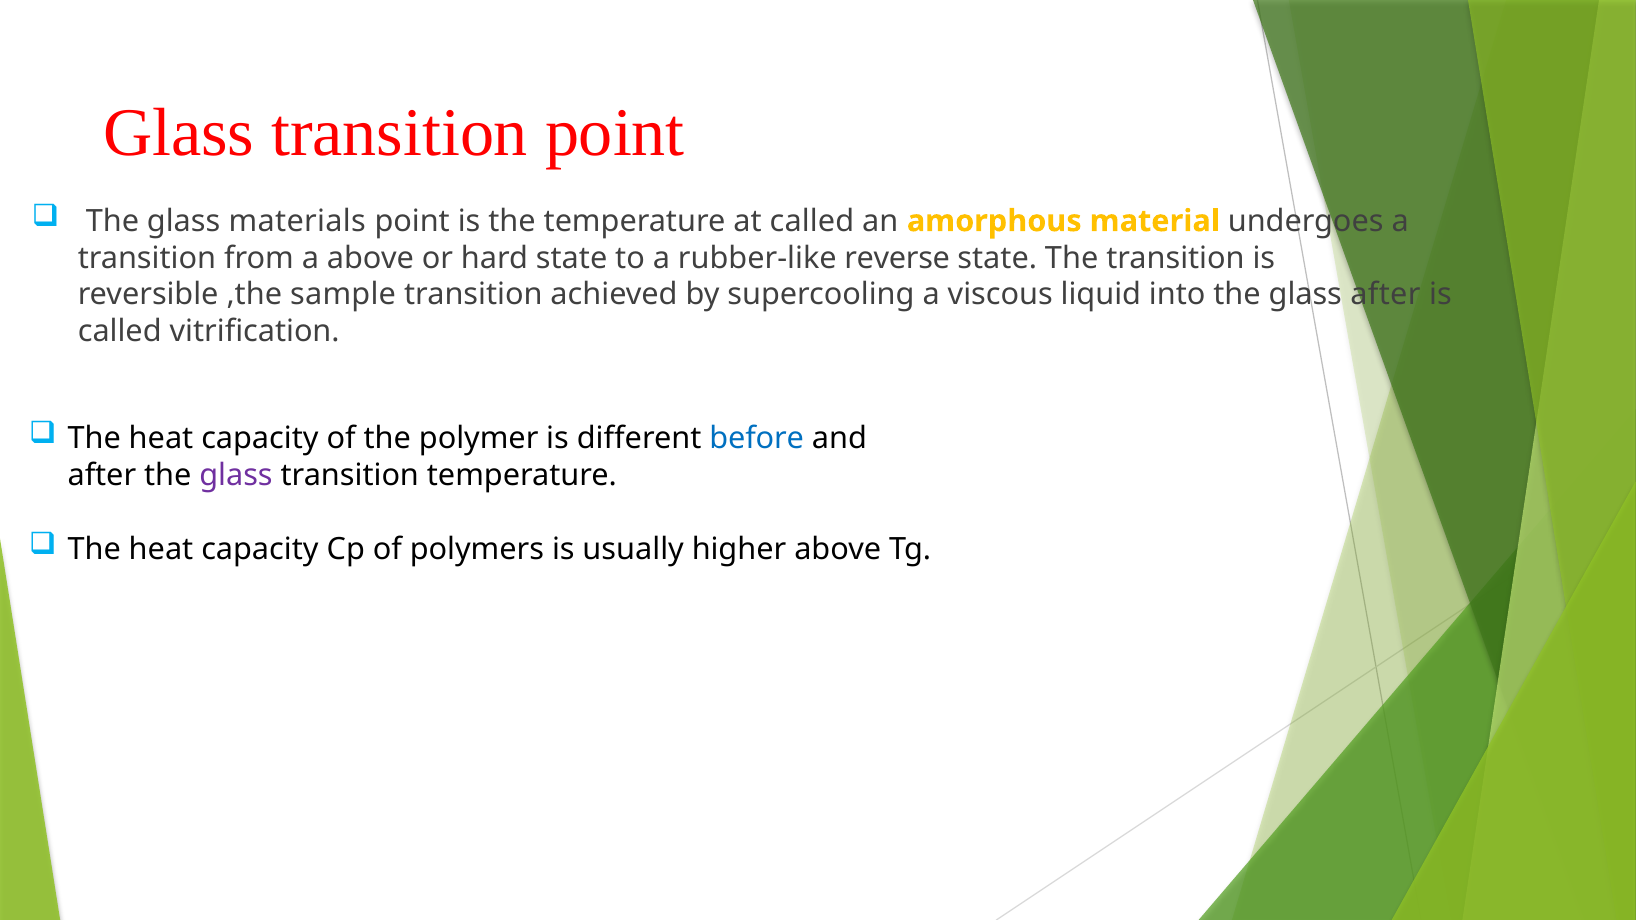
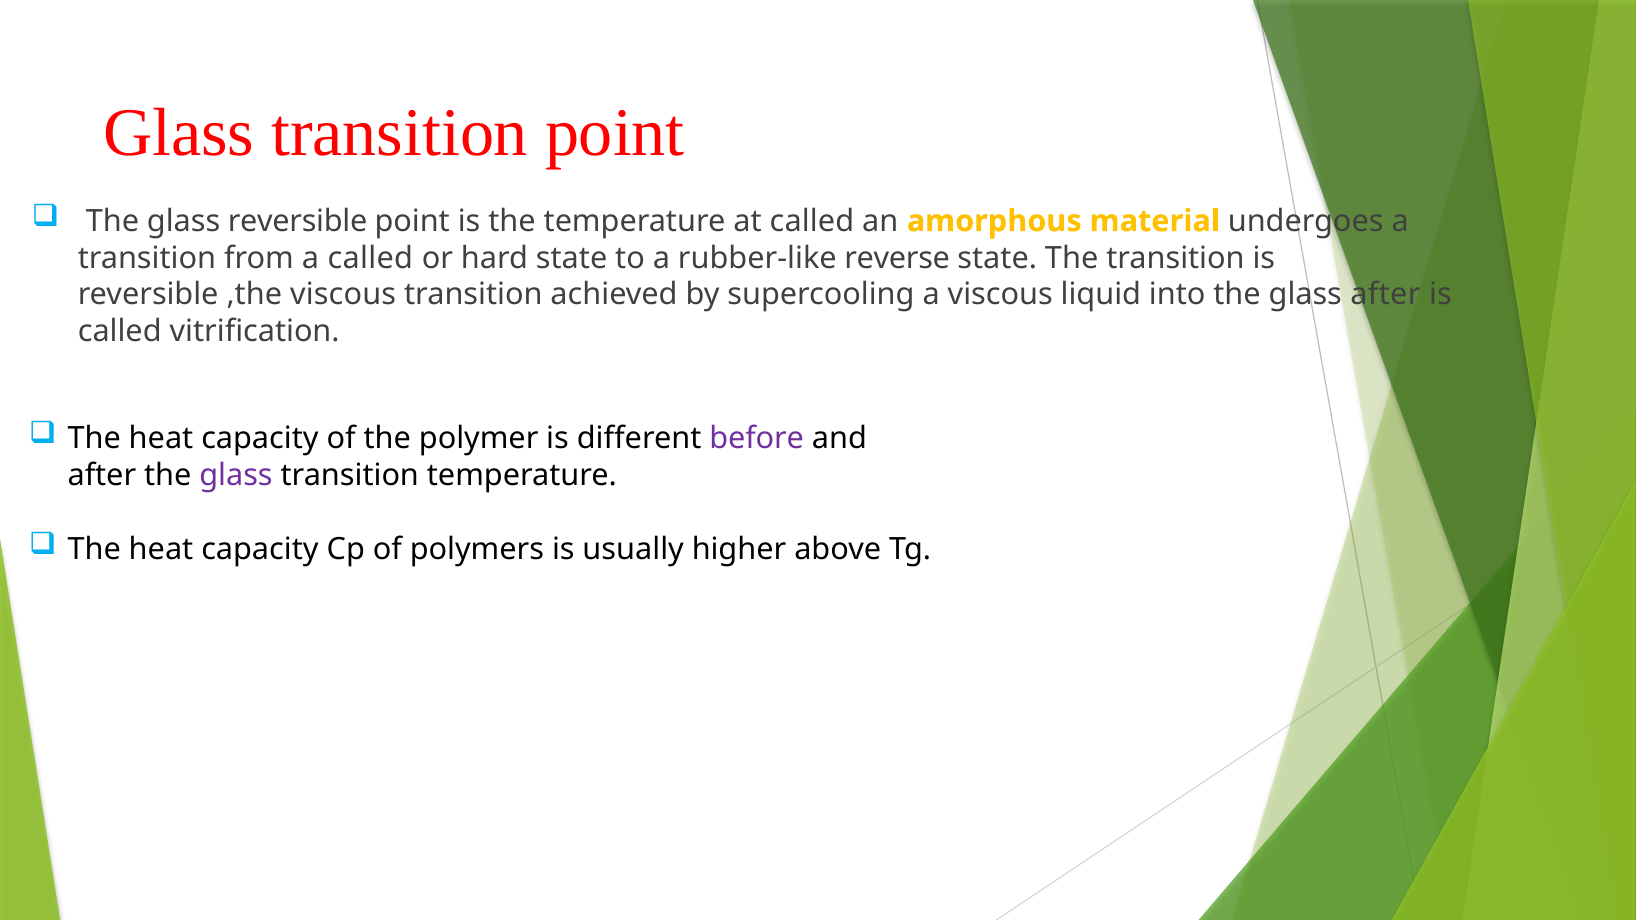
glass materials: materials -> reversible (298, 221)
a above: above -> called (370, 258)
,the sample: sample -> viscous (343, 295)
before colour: blue -> purple (757, 439)
